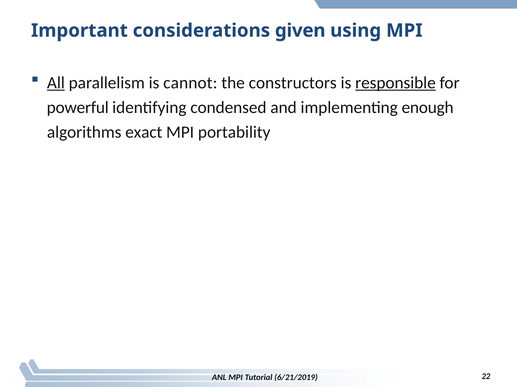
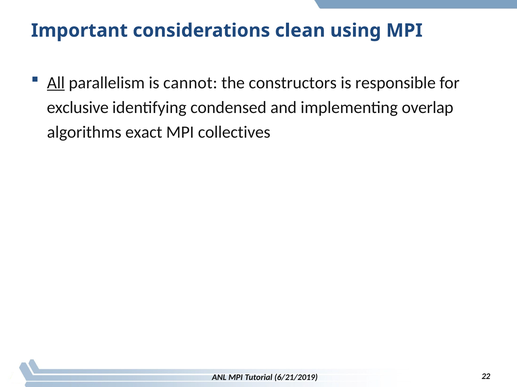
given: given -> clean (300, 31)
responsible underline: present -> none (395, 83)
powerful: powerful -> exclusive (78, 108)
enough: enough -> overlap (428, 108)
portability: portability -> collectives (234, 133)
